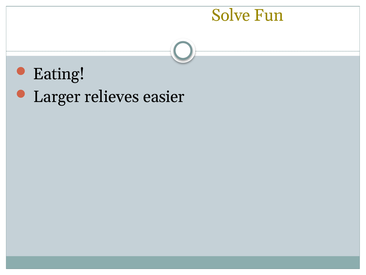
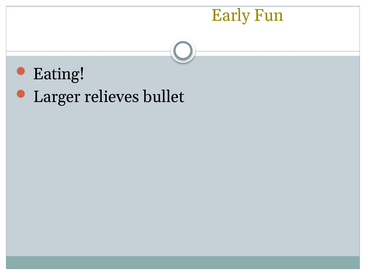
Solve: Solve -> Early (231, 15)
easier: easier -> bullet (164, 97)
